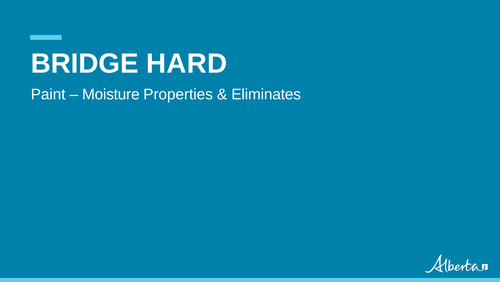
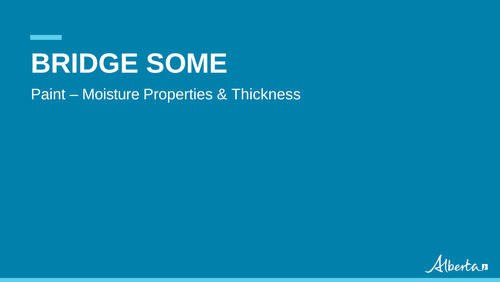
HARD: HARD -> SOME (187, 64)
Eliminates: Eliminates -> Thickness (266, 94)
